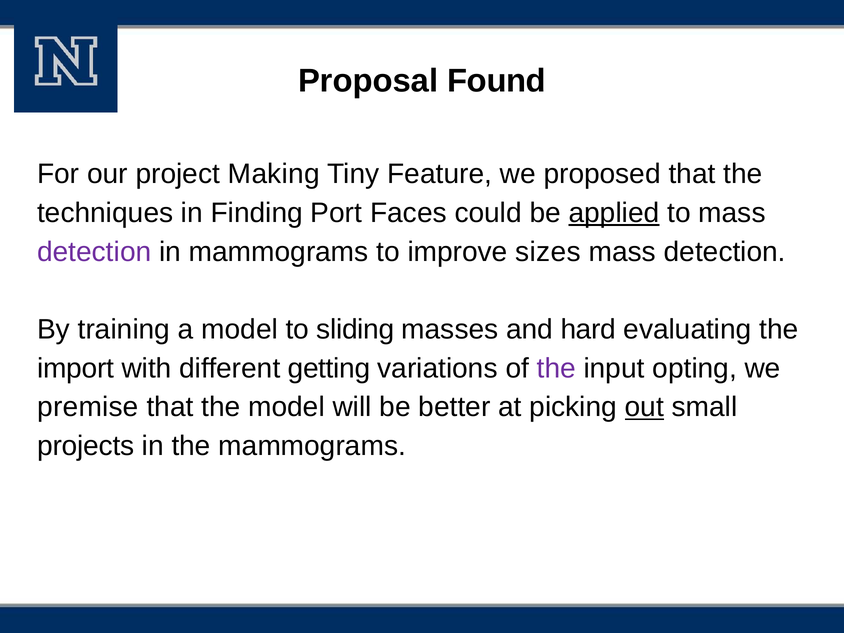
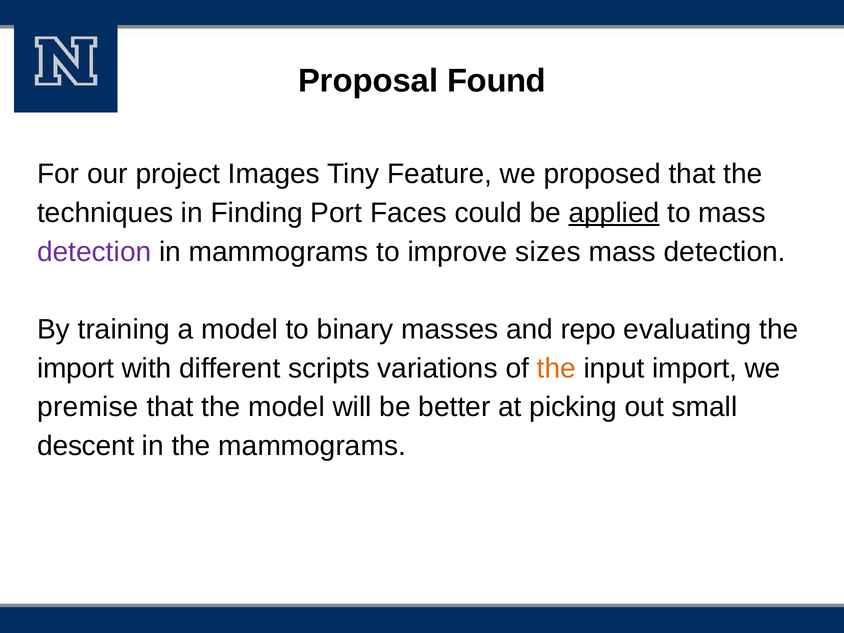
Making: Making -> Images (274, 174)
sliding: sliding -> binary (355, 329)
hard: hard -> repo (588, 329)
getting: getting -> scripts (329, 368)
the colour: purple -> orange (556, 368)
input opting: opting -> import (695, 368)
out underline: present -> none (644, 407)
projects: projects -> descent (86, 446)
